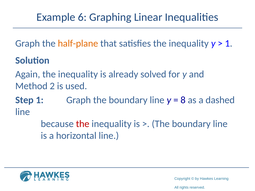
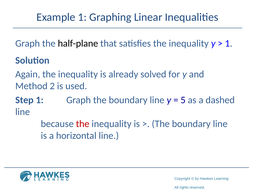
Example 6: 6 -> 1 (82, 17)
half-plane colour: orange -> black (78, 44)
8: 8 -> 5 (183, 100)
